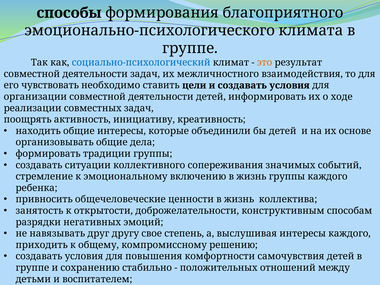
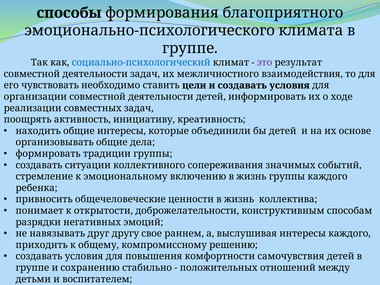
это colour: orange -> purple (265, 63)
занятость: занятость -> понимает (39, 211)
степень: степень -> раннем (184, 234)
